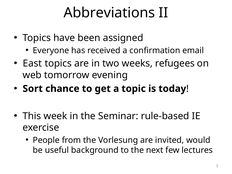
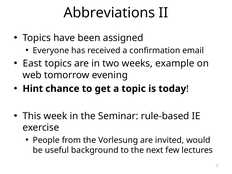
refugees: refugees -> example (175, 63)
Sort: Sort -> Hint (33, 89)
